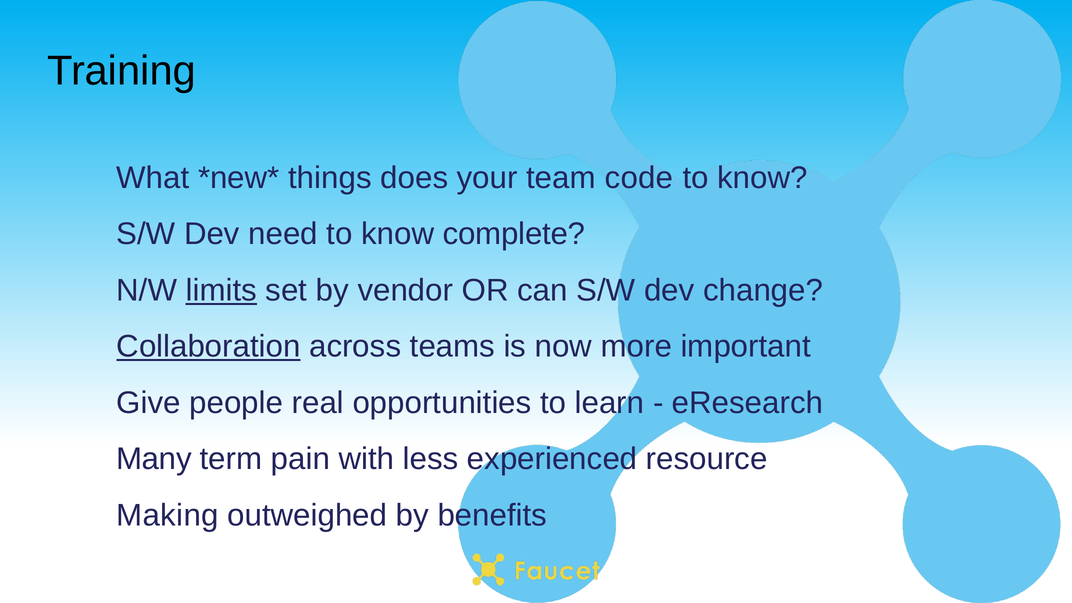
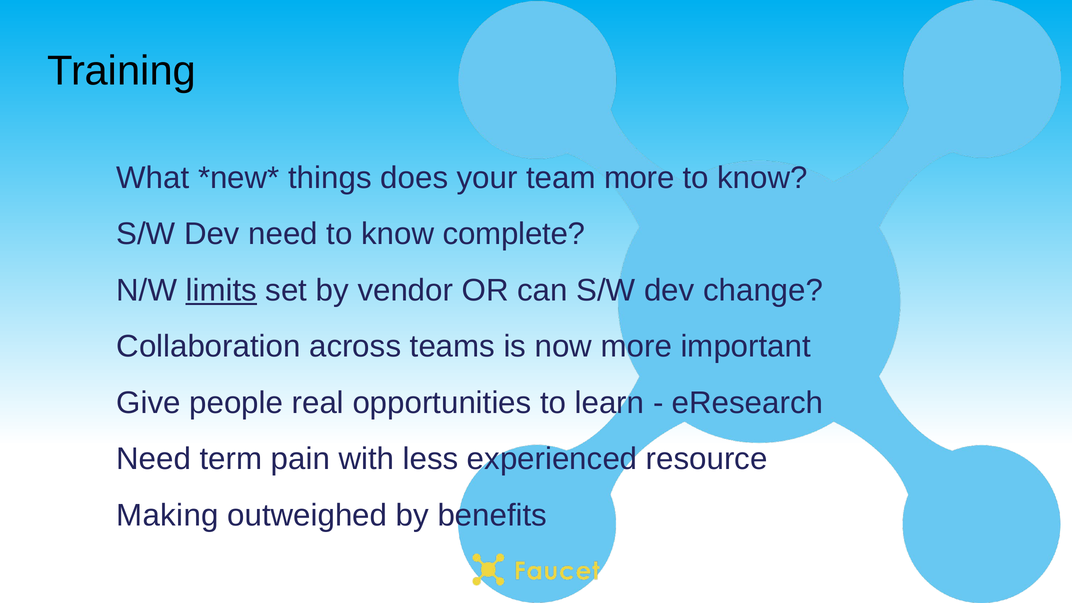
team code: code -> more (639, 178)
Collaboration underline: present -> none (208, 347)
Many: Many -> Need (154, 459)
